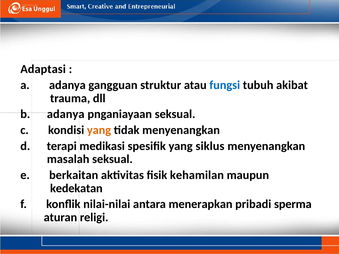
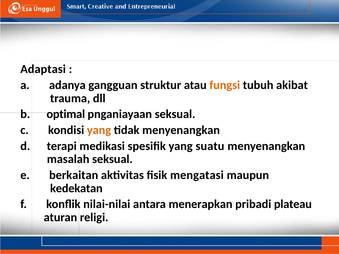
fungsi colour: blue -> orange (225, 85)
b adanya: adanya -> optimal (66, 114)
siklus: siklus -> suatu (210, 146)
kehamilan: kehamilan -> mengatasi (197, 175)
sperma: sperma -> plateau (293, 204)
